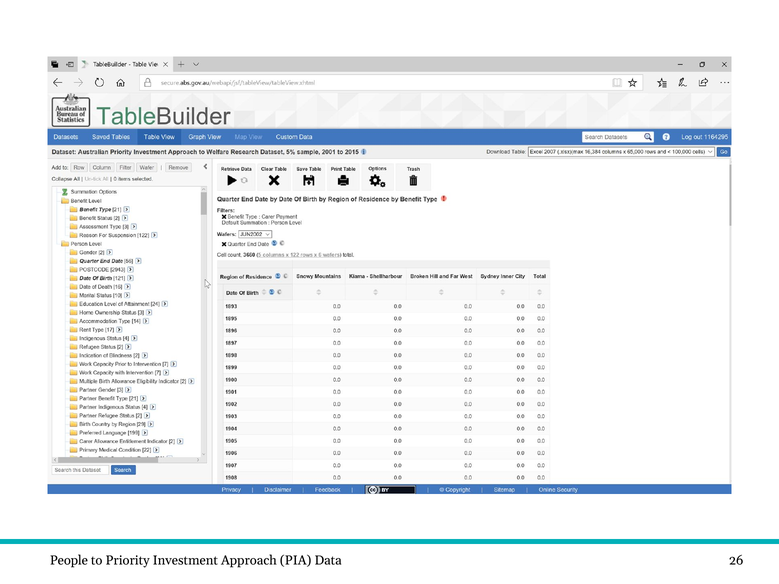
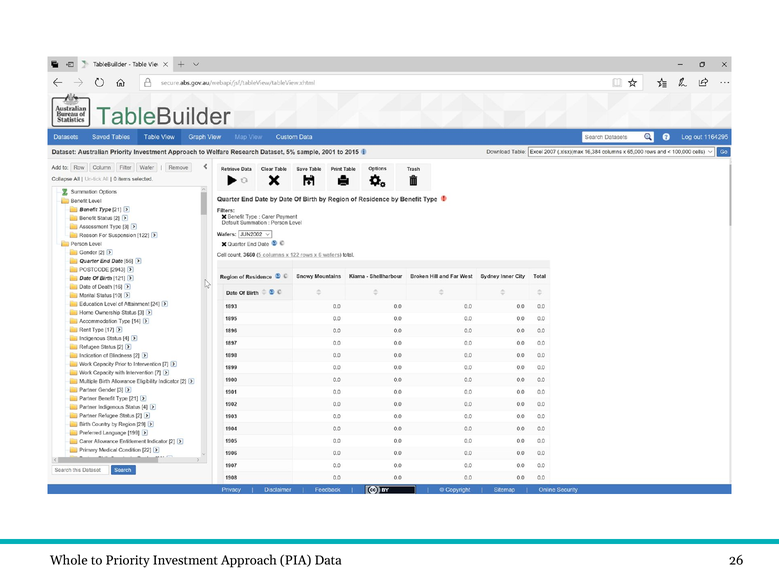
People: People -> Whole (69, 560)
